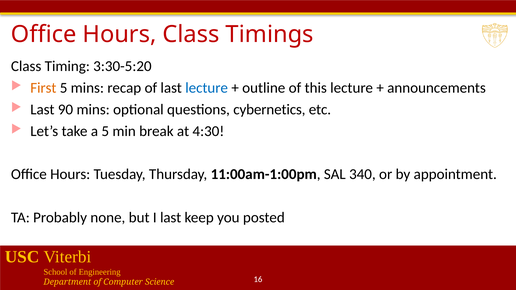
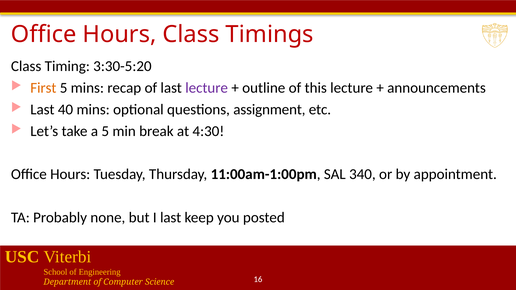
lecture colour: blue -> purple (207, 88)
90: 90 -> 40 (65, 110)
cybernetics: cybernetics -> assignment (269, 110)
